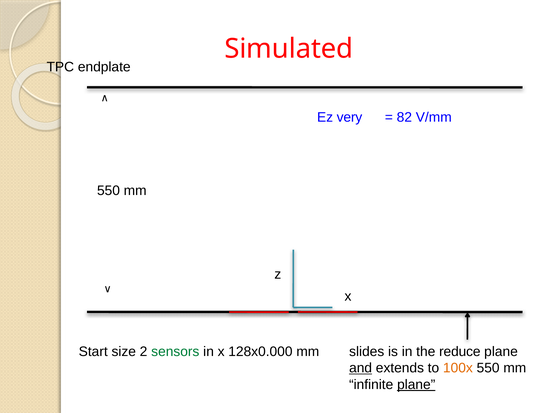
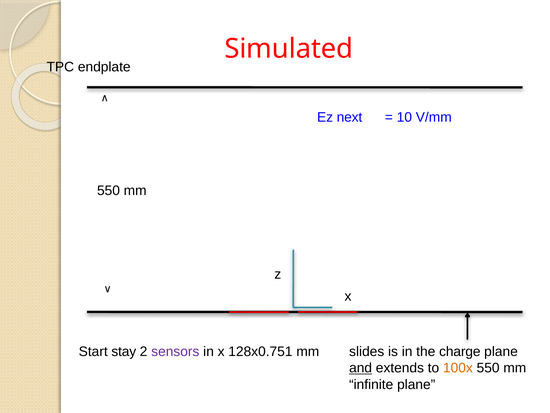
very: very -> next (350, 117)
82: 82 -> 10 (404, 117)
size: size -> stay (124, 351)
sensors colour: green -> purple (175, 351)
128x0.000: 128x0.000 -> 128x0.751 (260, 351)
reduce: reduce -> charge (460, 351)
plane underline: present -> none (416, 384)
